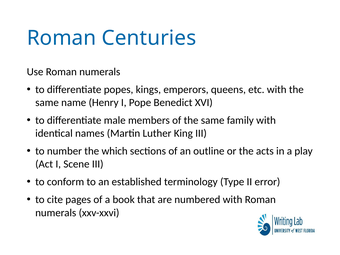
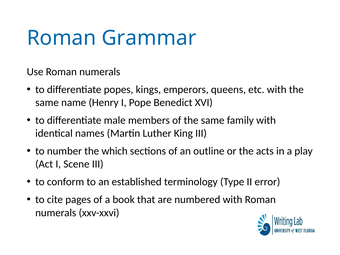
Centuries: Centuries -> Grammar (149, 38)
